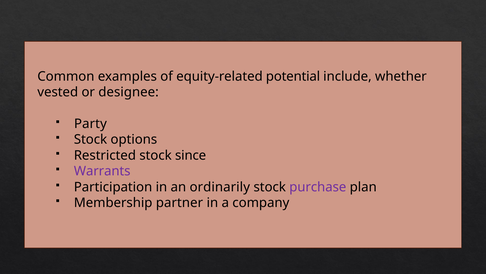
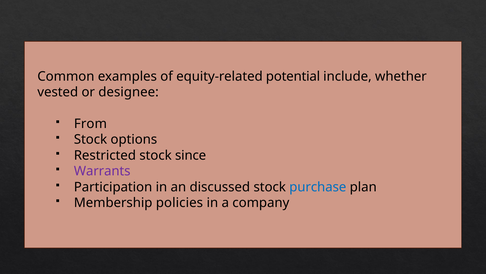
Party: Party -> From (90, 124)
ordinarily: ordinarily -> discussed (220, 187)
purchase colour: purple -> blue (318, 187)
partner: partner -> policies (179, 202)
